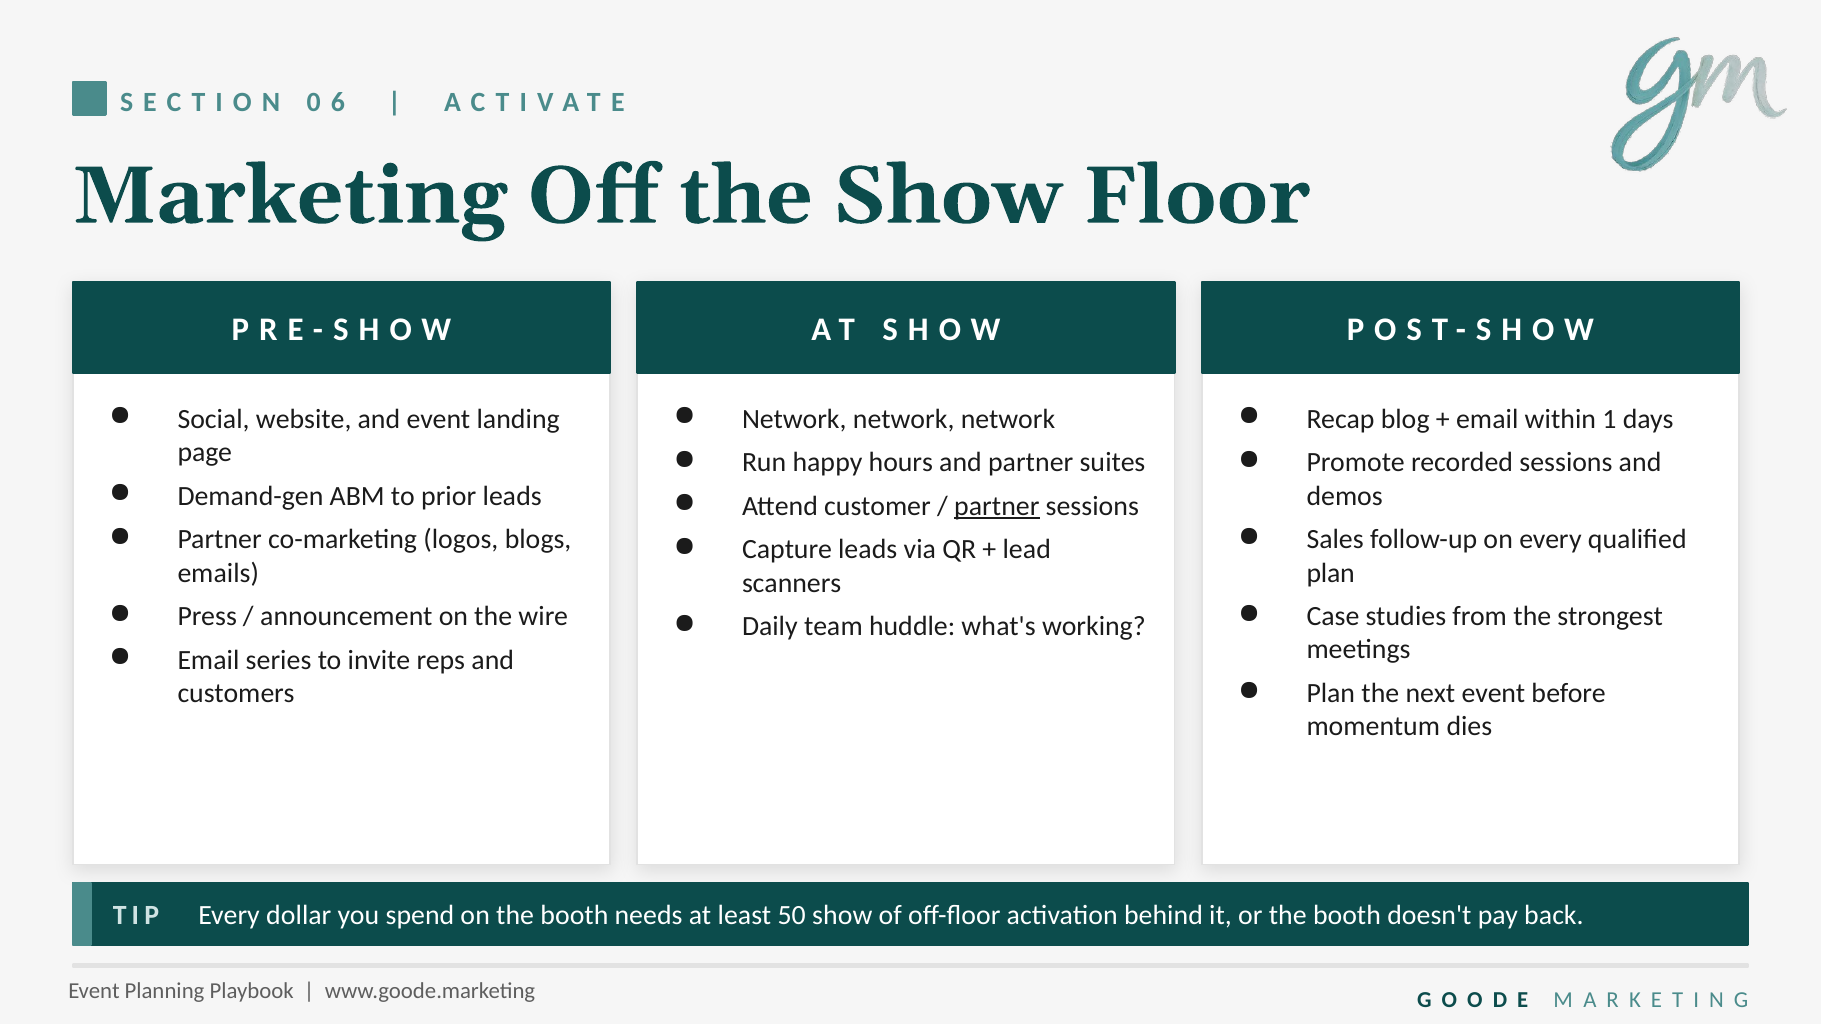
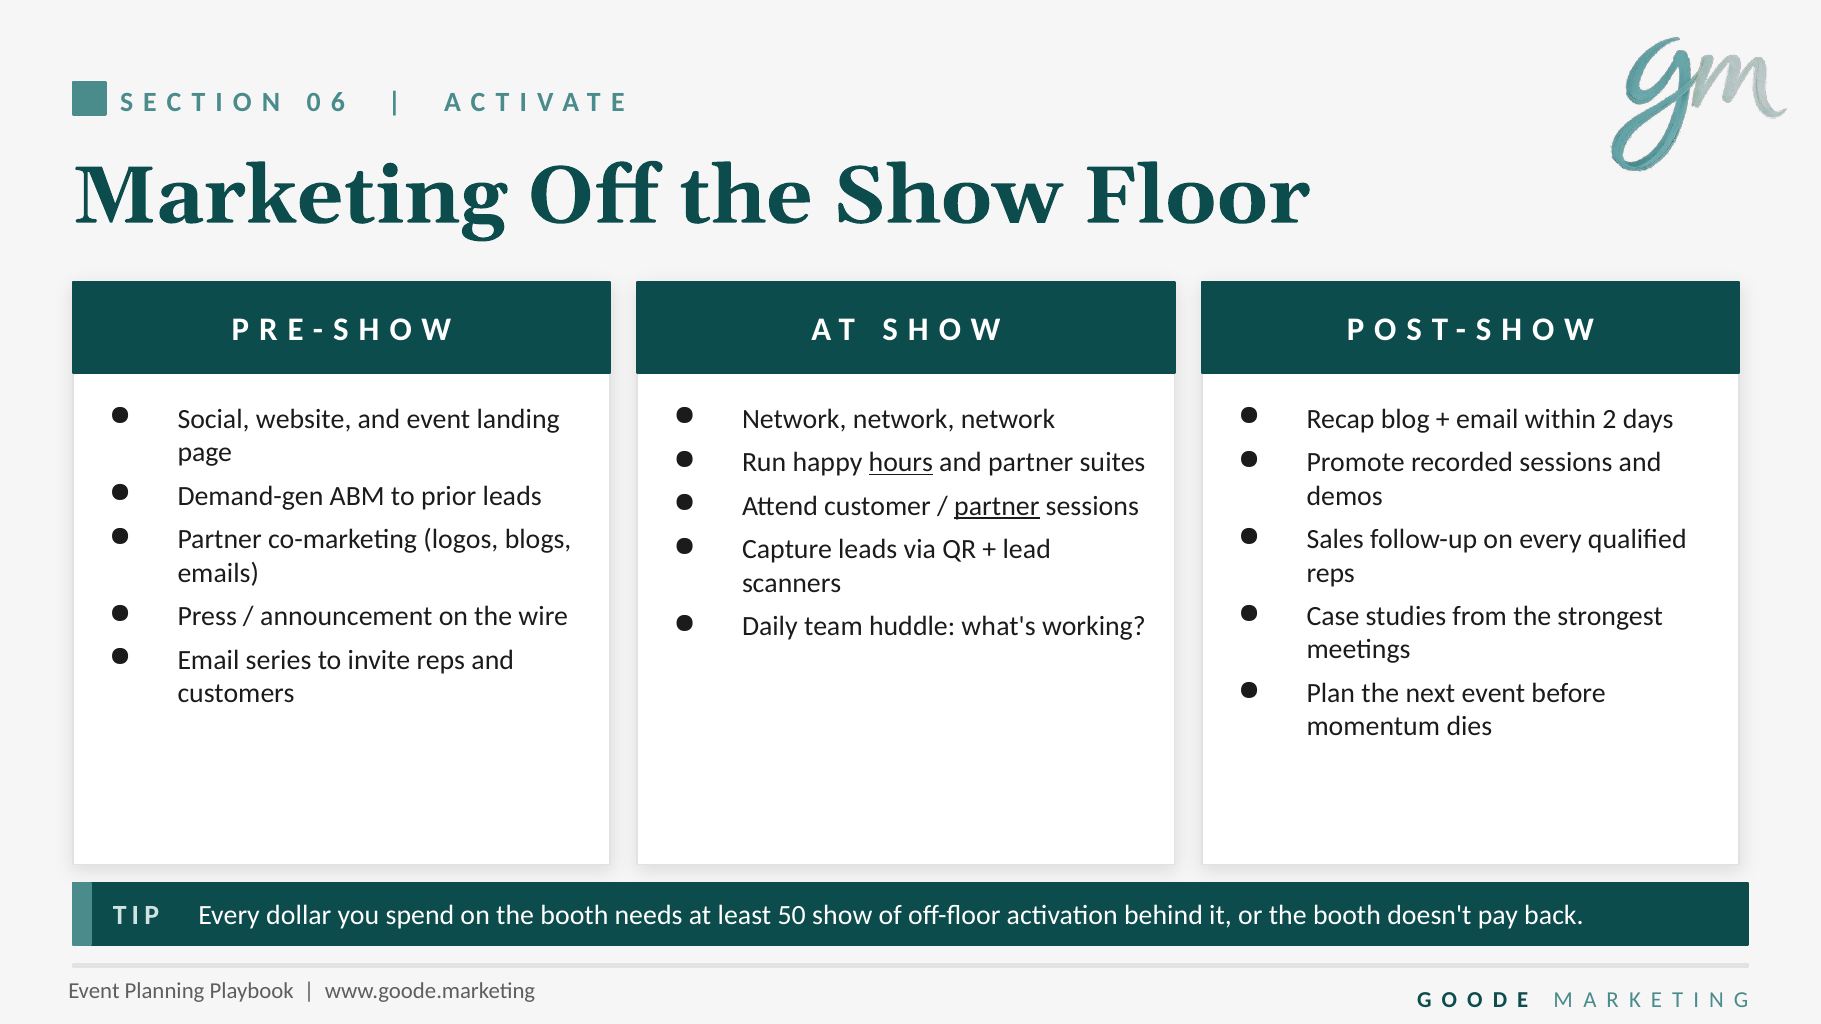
1: 1 -> 2 (1609, 419)
hours underline: none -> present (901, 463)
plan: plan -> reps (1331, 573)
